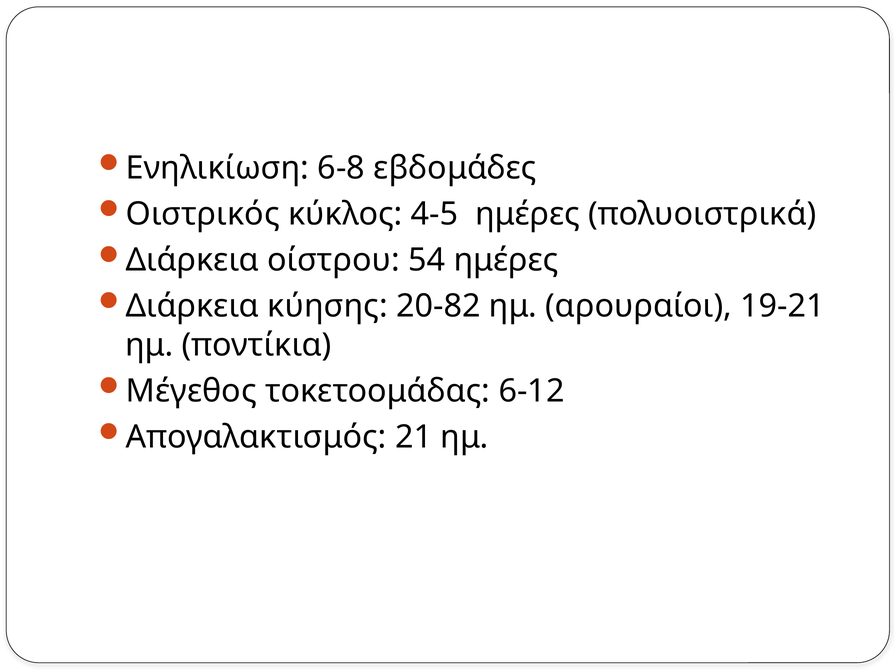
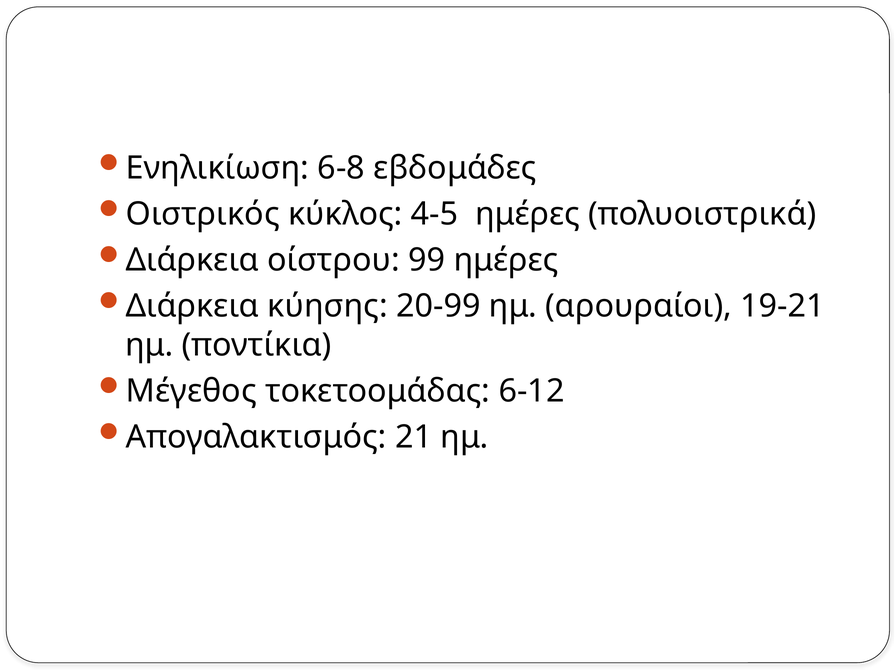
54: 54 -> 99 (427, 260)
20-82: 20-82 -> 20-99 (438, 306)
